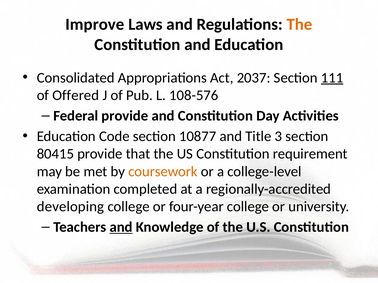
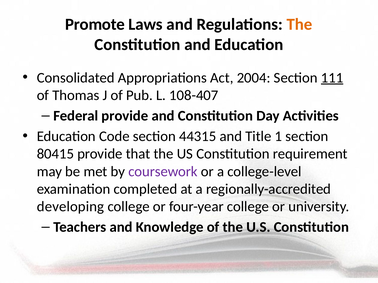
Improve: Improve -> Promote (95, 24)
2037: 2037 -> 2004 (254, 78)
Offered: Offered -> Thomas (76, 95)
108-576: 108-576 -> 108-407 (194, 95)
10877: 10877 -> 44315 (198, 137)
3: 3 -> 1 (278, 137)
coursework colour: orange -> purple (163, 172)
and underline: present -> none (121, 227)
